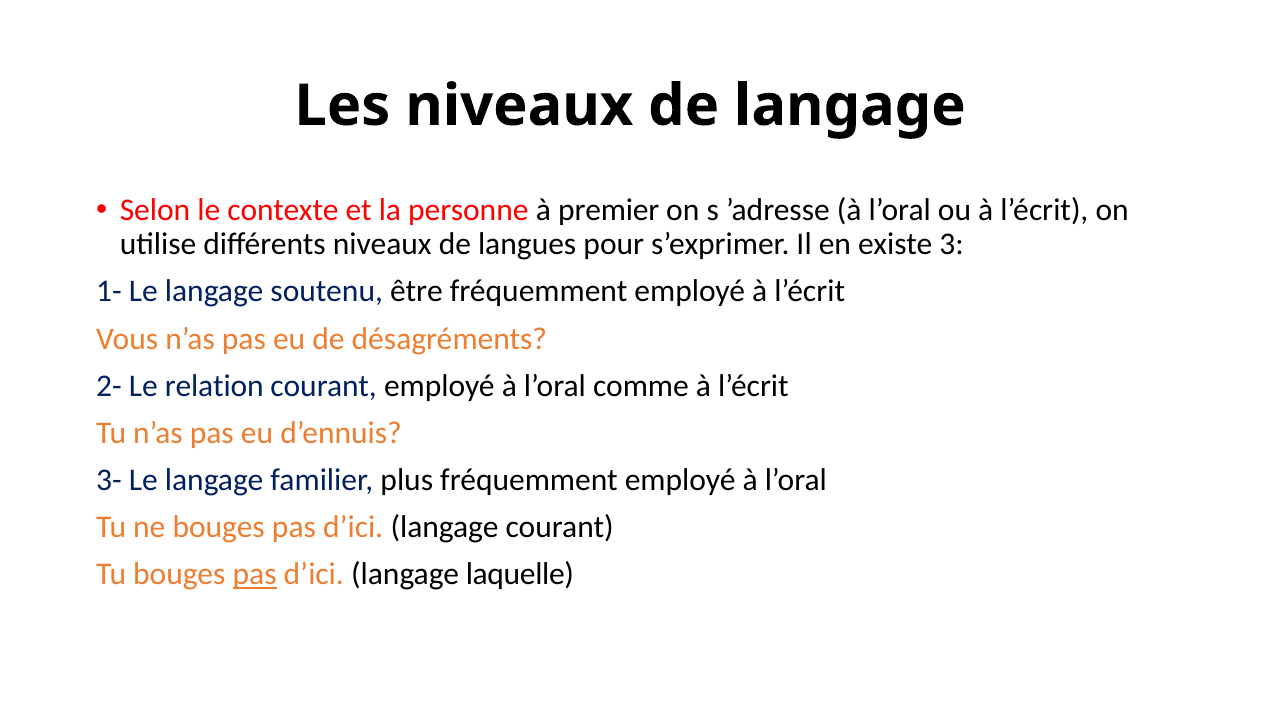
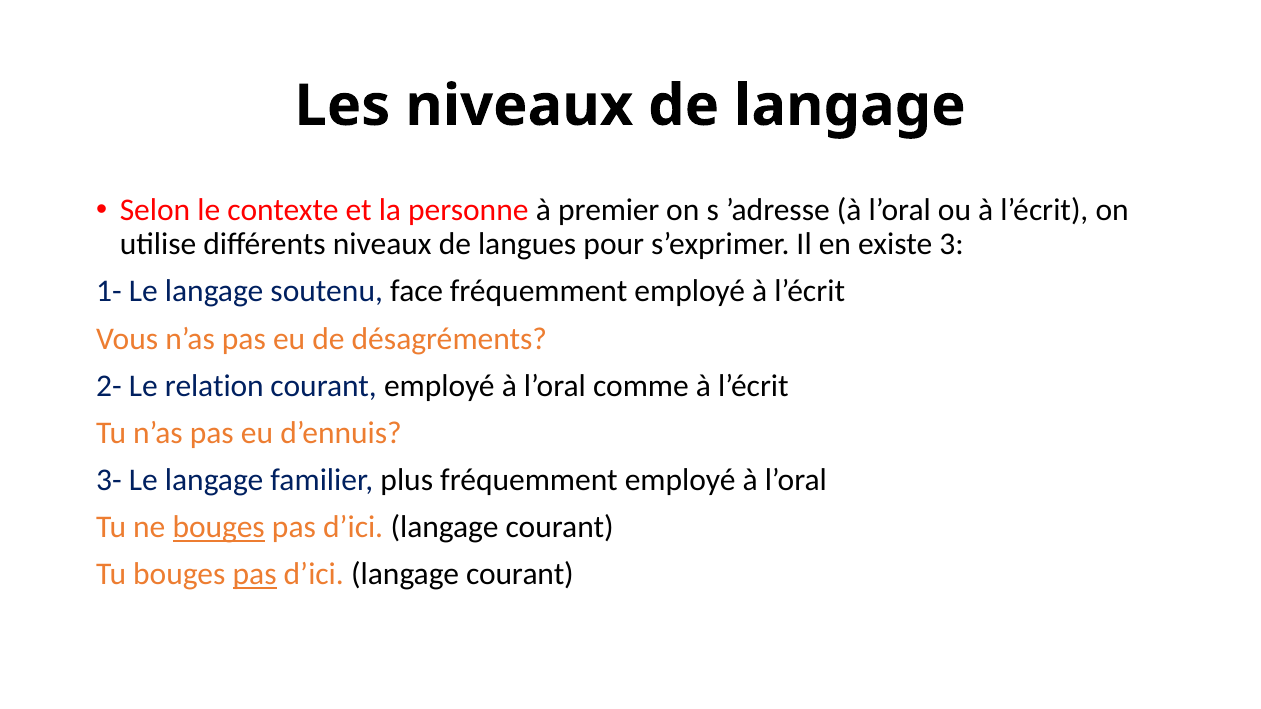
être: être -> face (417, 292)
bouges underline: none -> present (219, 527)
laquelle: laquelle -> courant (520, 575)
